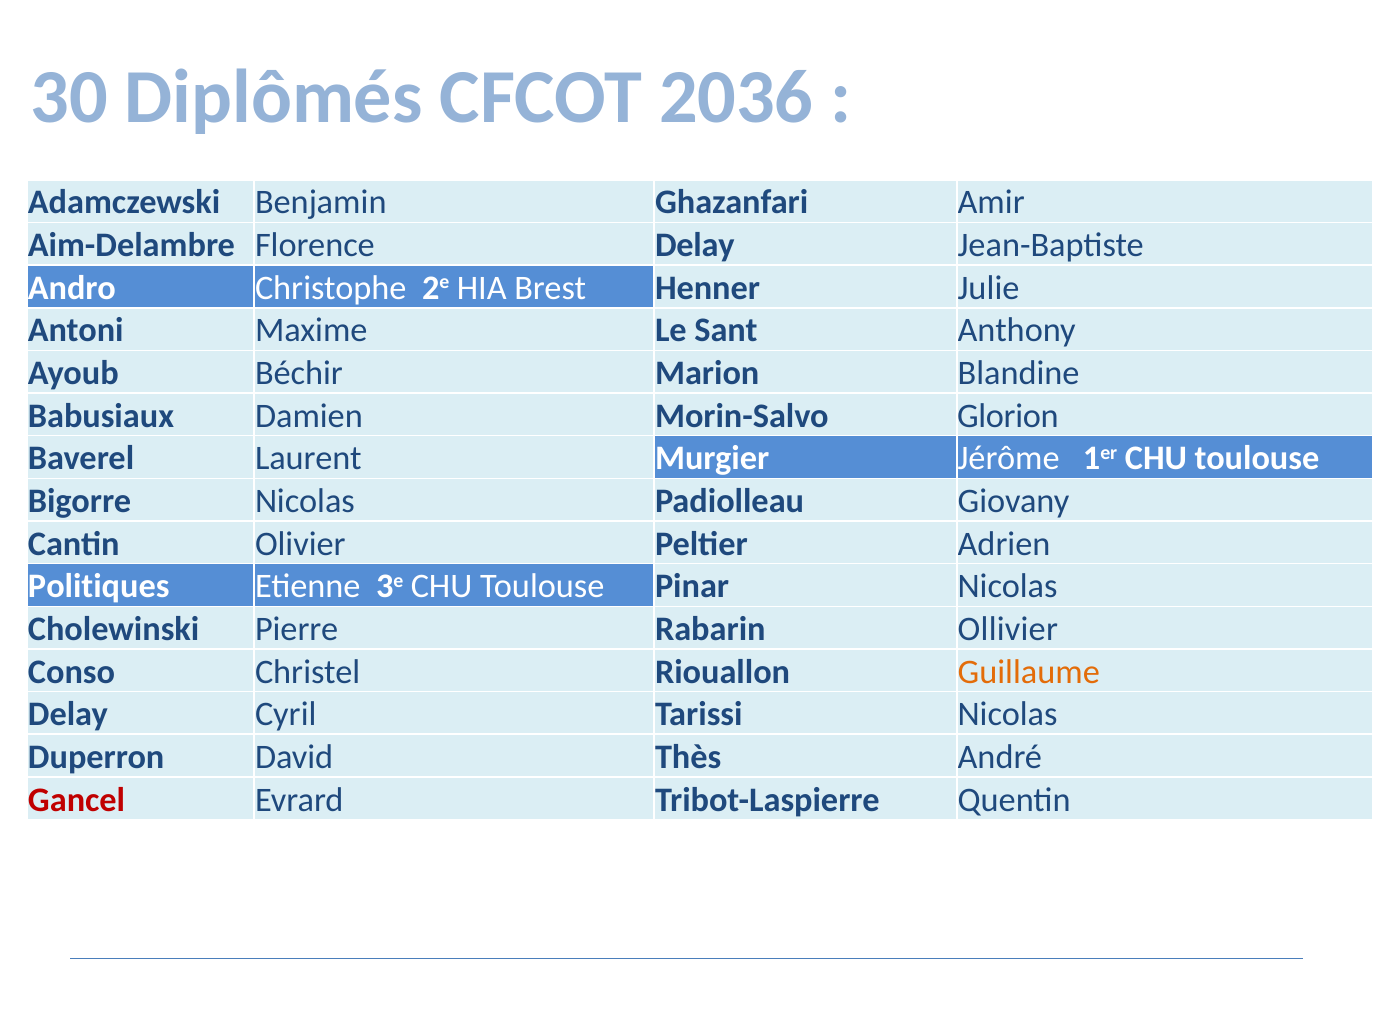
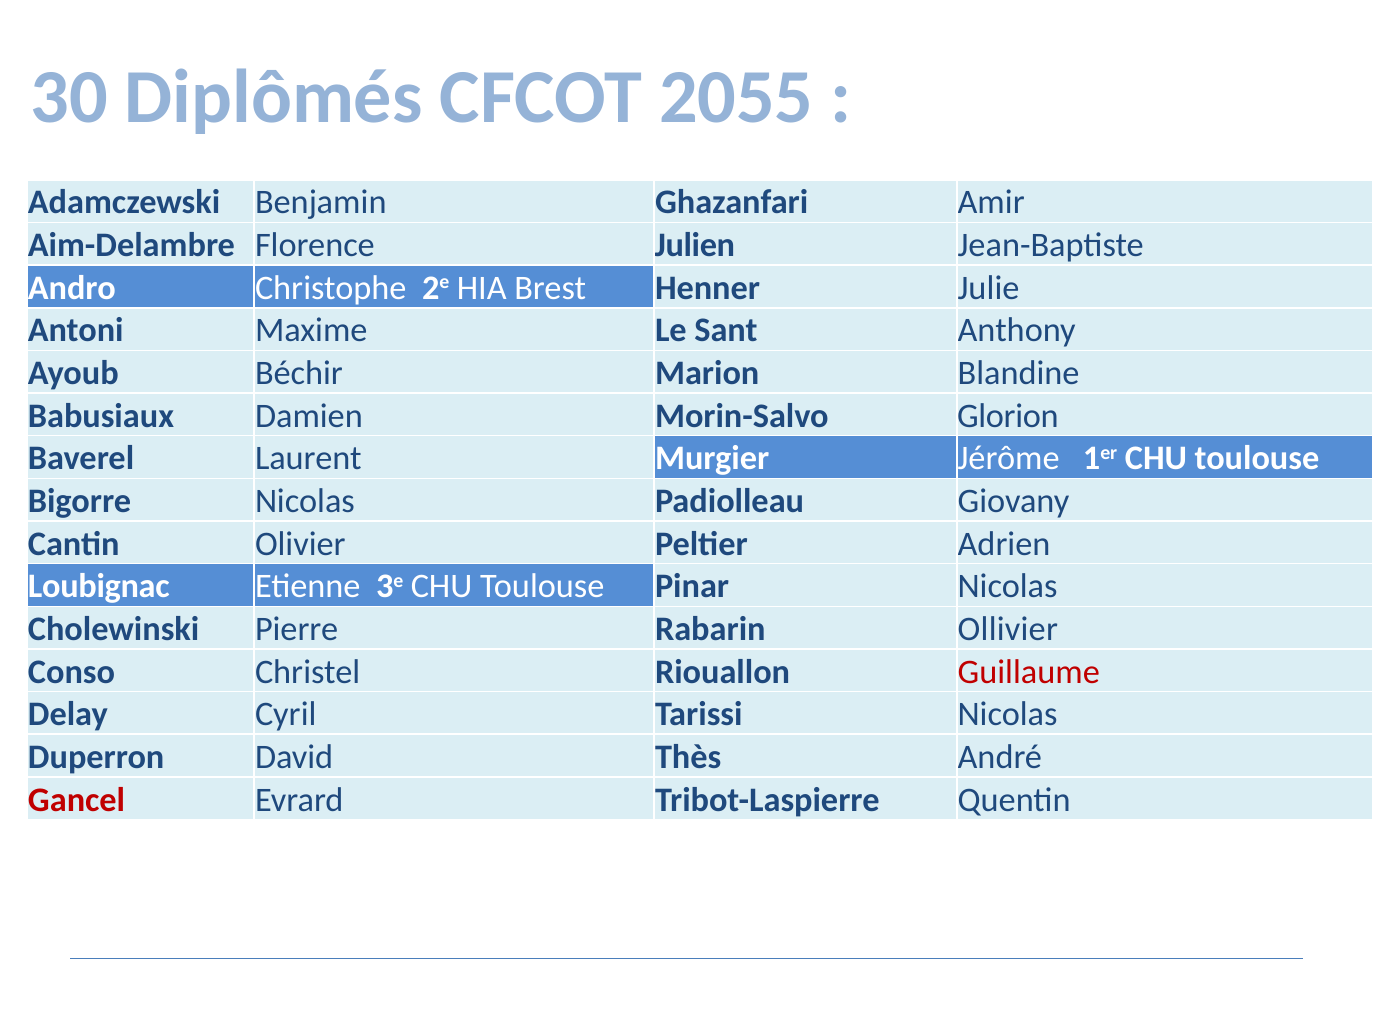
2036: 2036 -> 2055 (736, 97)
Florence Delay: Delay -> Julien (695, 245)
Politiques: Politiques -> Loubignac (99, 586)
Guillaume colour: orange -> red (1029, 672)
